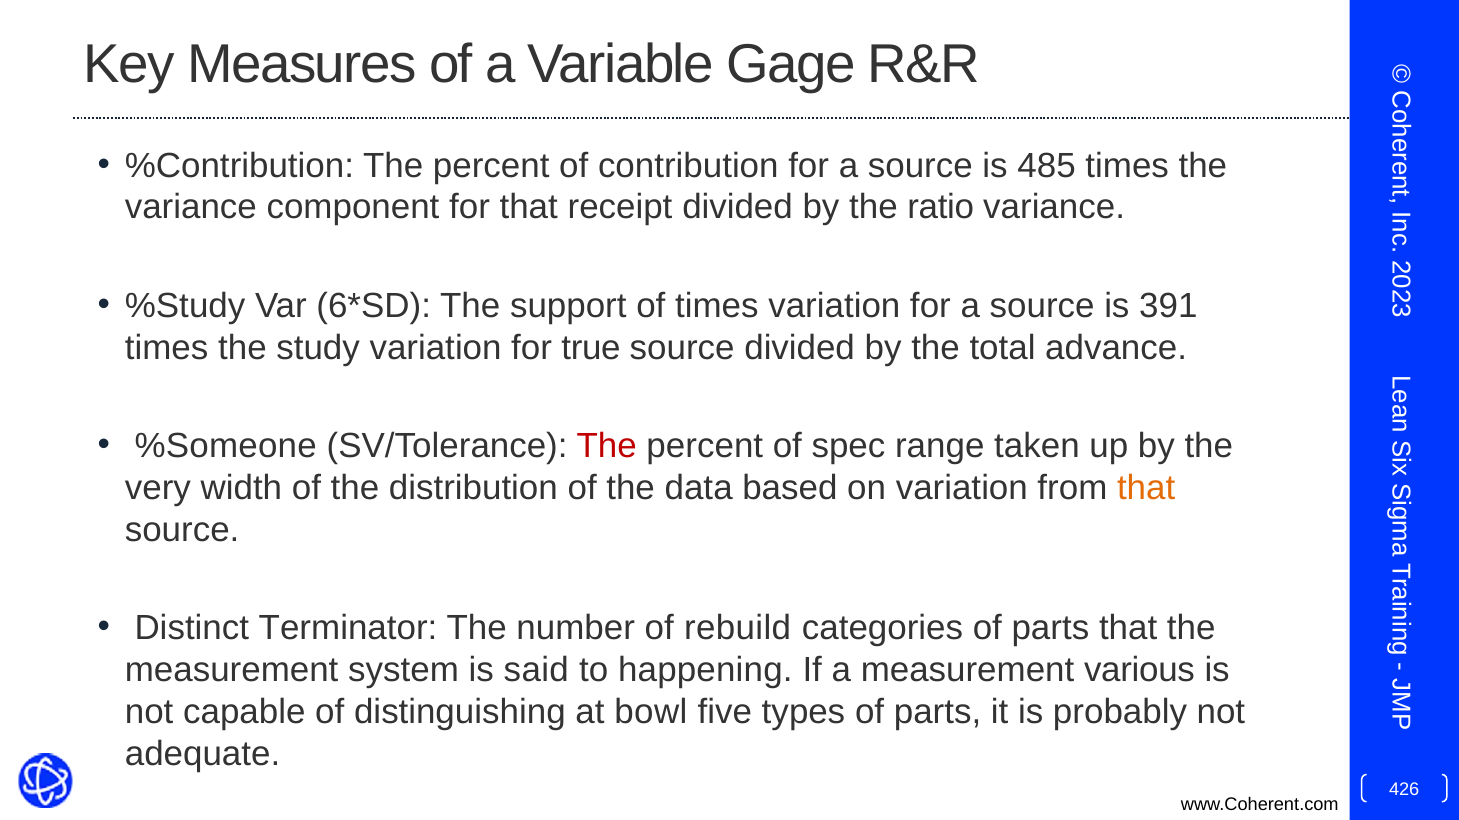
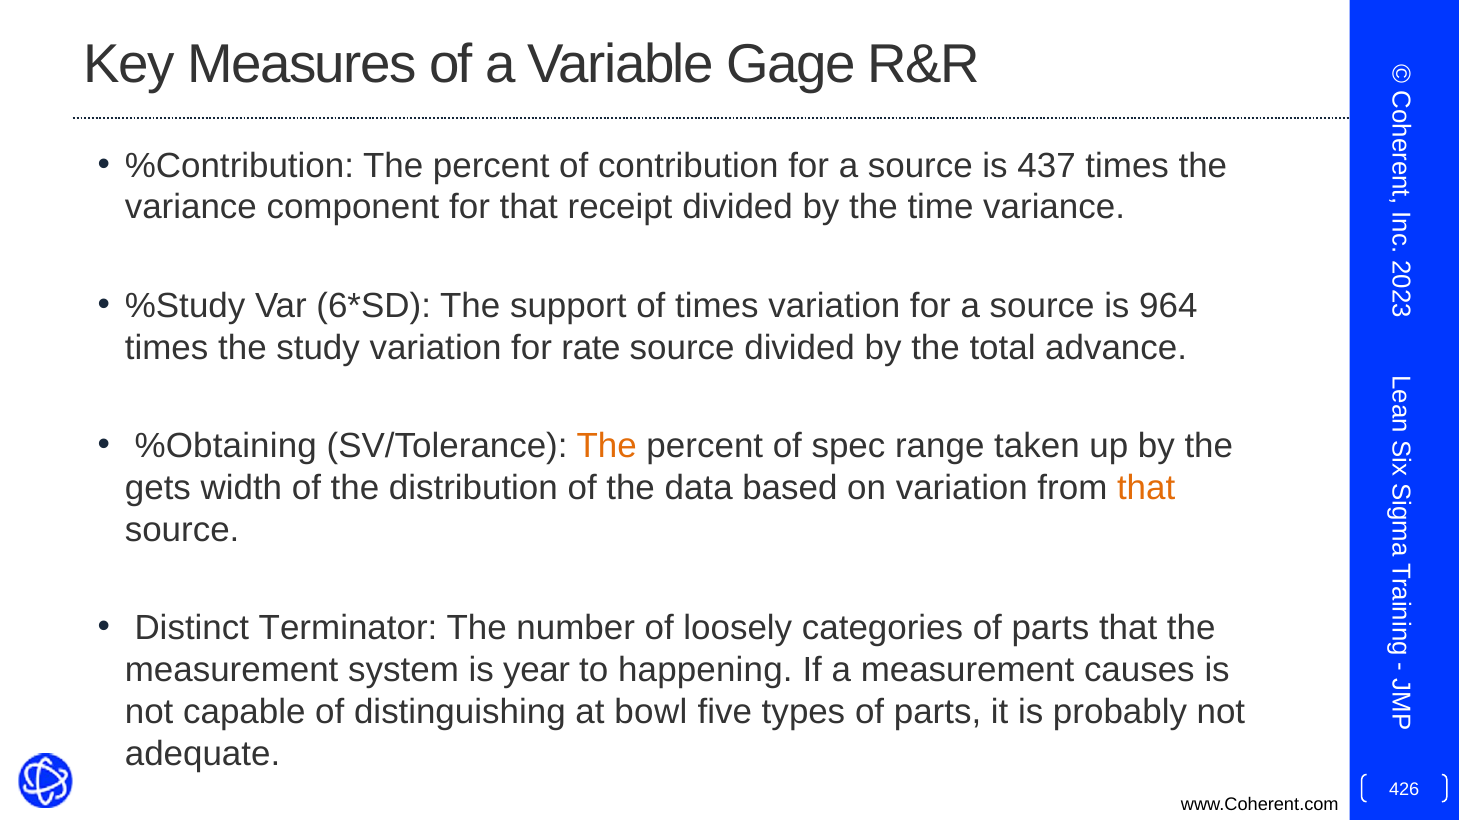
485: 485 -> 437 (1047, 166)
ratio: ratio -> time (940, 208)
391: 391 -> 964 (1168, 306)
true: true -> rate (591, 348)
%Someone: %Someone -> %Obtaining (226, 446)
The colour: red -> orange (607, 446)
very: very -> gets (158, 488)
rebuild: rebuild -> loosely (738, 629)
said: said -> year (537, 670)
various: various -> causes (1139, 670)
